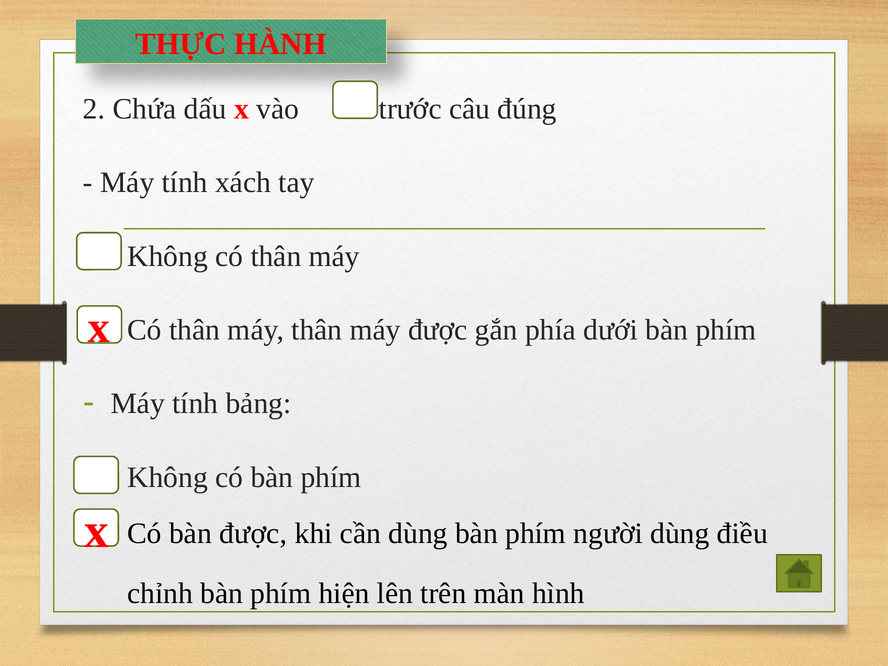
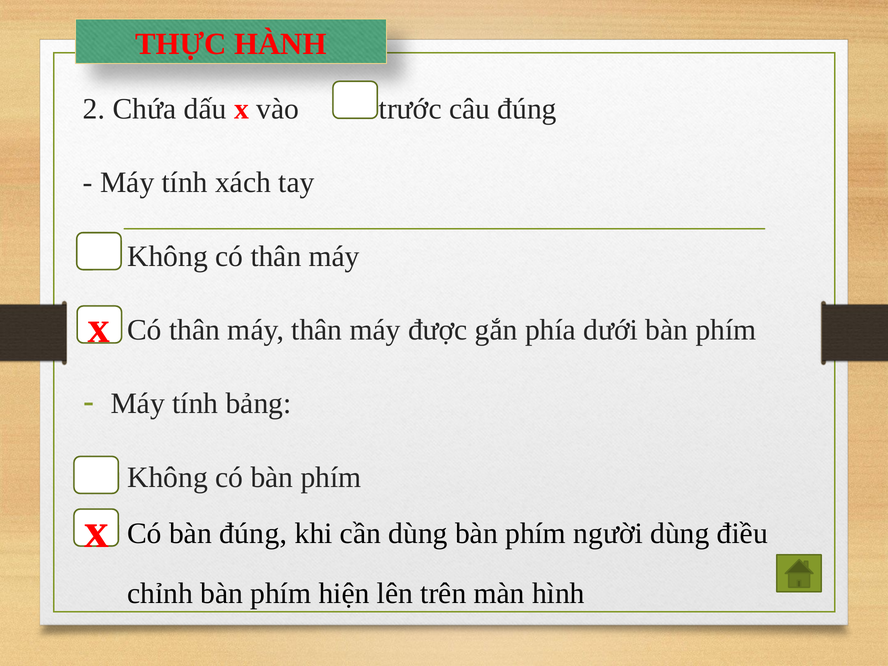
bàn được: được -> đúng (253, 533)
